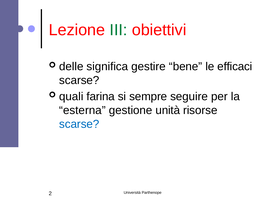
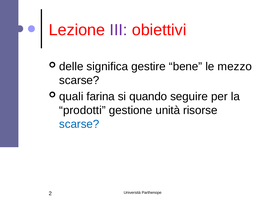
III colour: green -> purple (118, 30)
efficaci: efficaci -> mezzo (235, 67)
sempre: sempre -> quando (148, 96)
esterna: esterna -> prodotti (82, 110)
